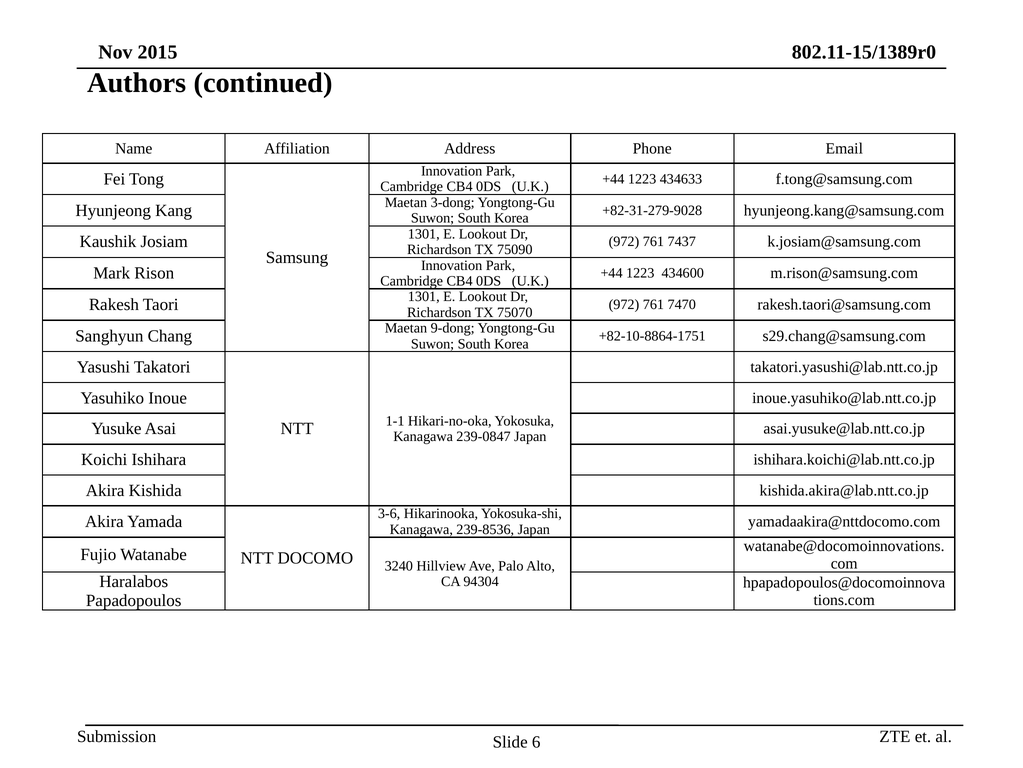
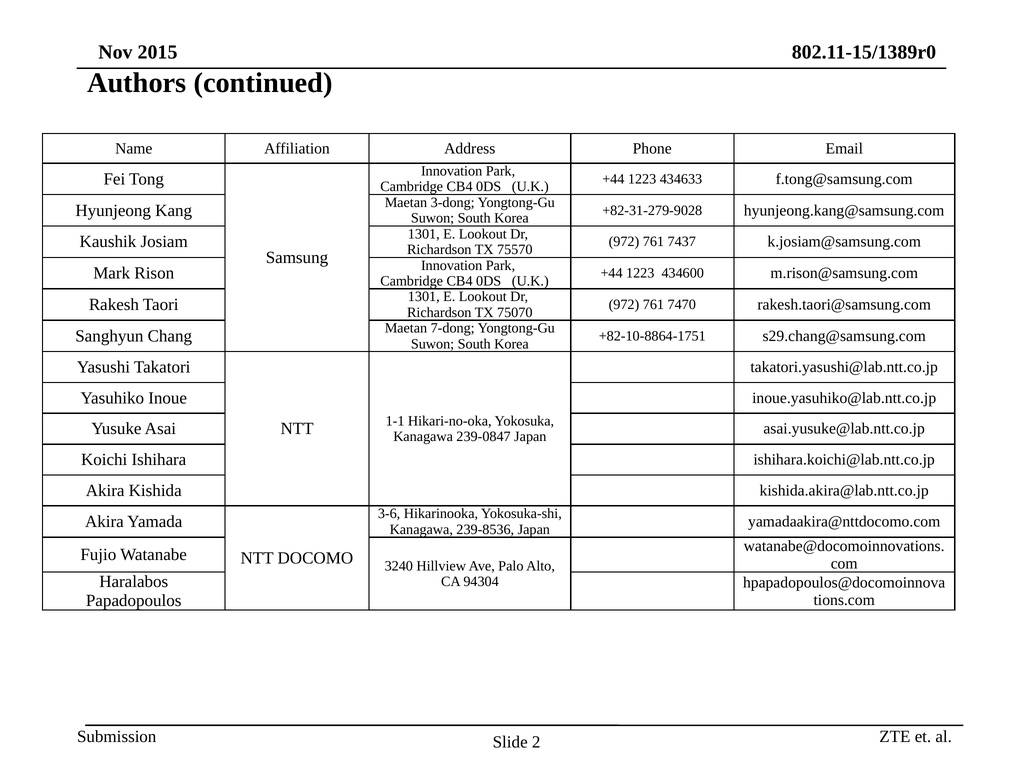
75090: 75090 -> 75570 (515, 249)
9-dong: 9-dong -> 7-dong (453, 328)
6: 6 -> 2 (536, 741)
